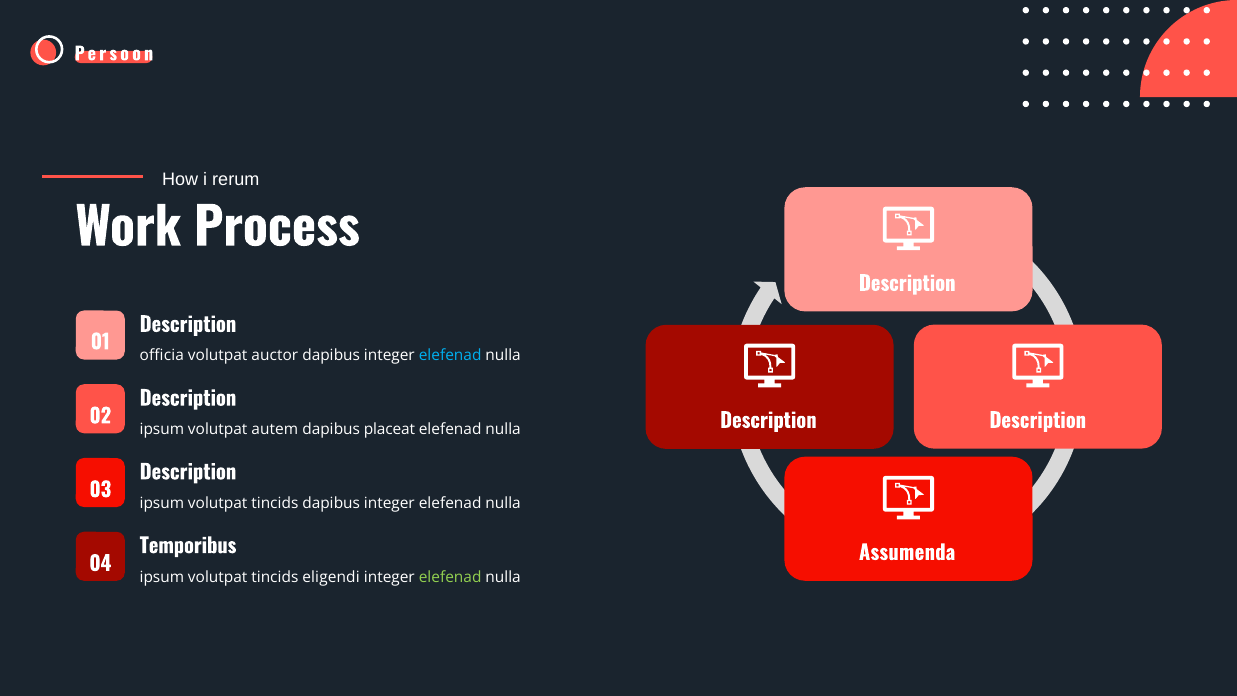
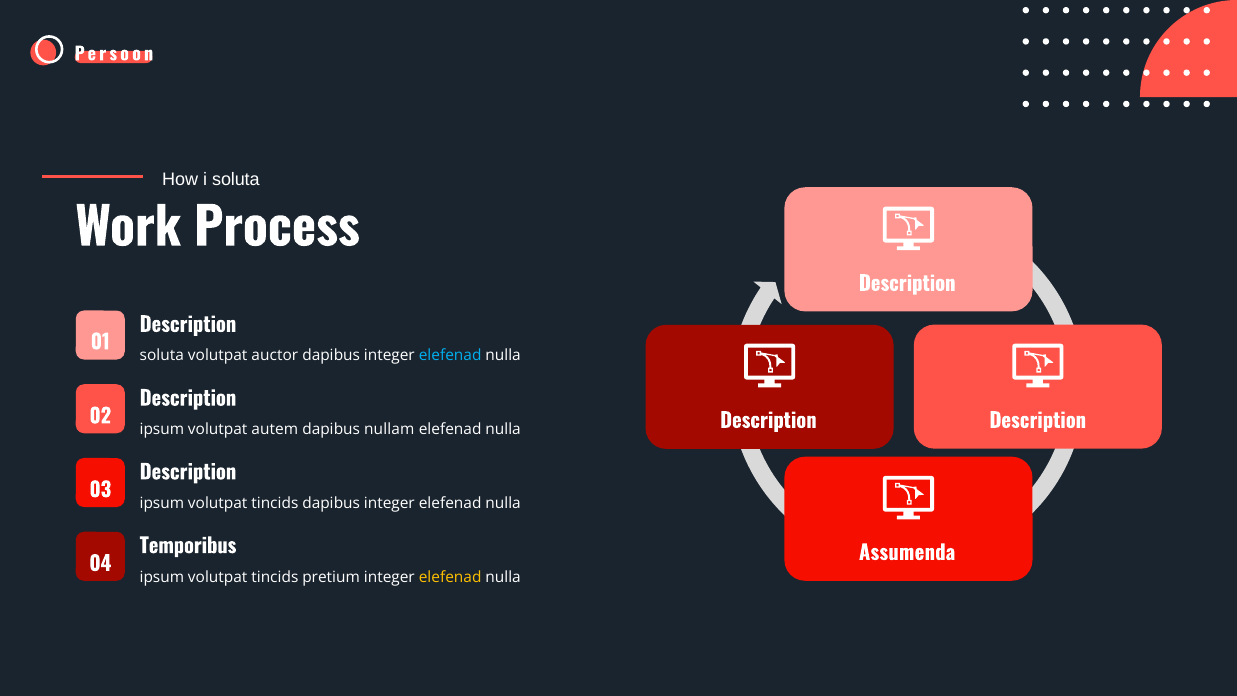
i rerum: rerum -> soluta (236, 180)
officia: officia -> soluta (162, 356)
placeat: placeat -> nullam (389, 429)
eligendi: eligendi -> pretium (331, 577)
elefenad colour: light green -> yellow (450, 577)
